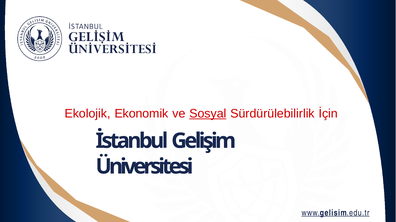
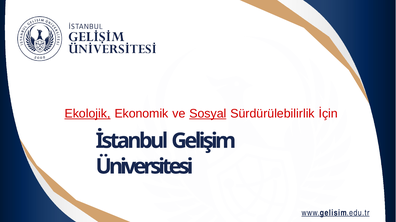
Ekolojik underline: none -> present (88, 114)
